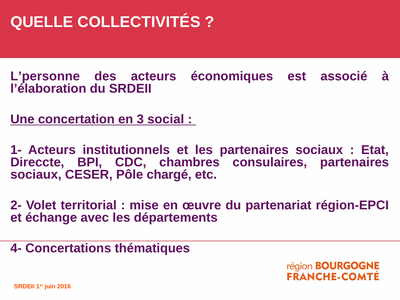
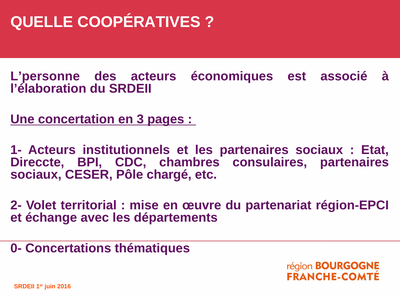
COLLECTIVITÉS: COLLECTIVITÉS -> COOPÉRATIVES (139, 22)
social: social -> pages (166, 119)
4-: 4- -> 0- (16, 248)
